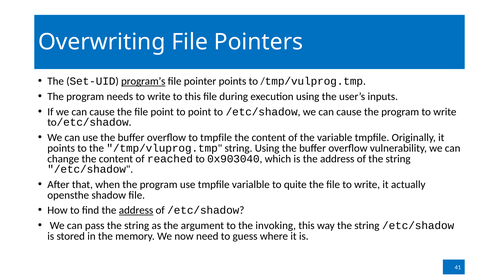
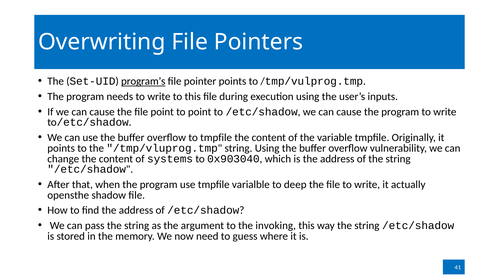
reached: reached -> systems (170, 159)
quite: quite -> deep (295, 185)
address underline: present -> none (136, 211)
